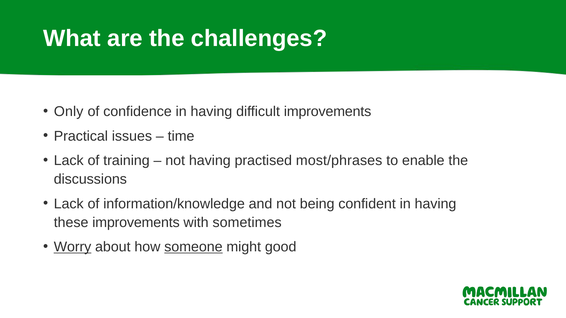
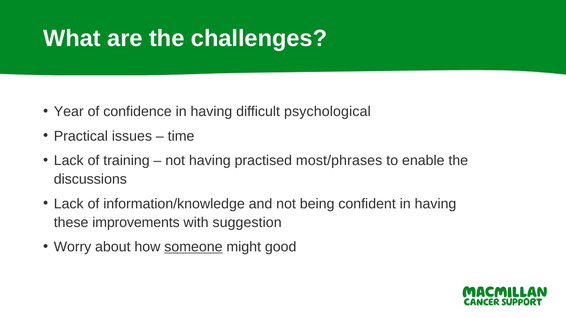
Only: Only -> Year (69, 112)
difficult improvements: improvements -> psychological (327, 112)
sometimes: sometimes -> suggestion (247, 223)
Worry underline: present -> none (73, 247)
